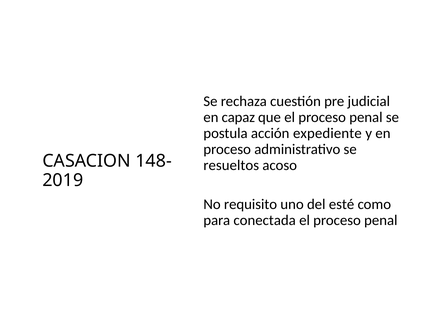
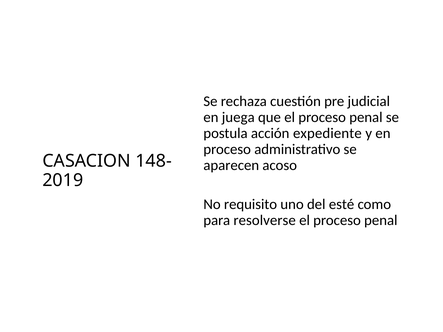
capaz: capaz -> juega (238, 117)
resueltos: resueltos -> aparecen (231, 165)
conectada: conectada -> resolverse (265, 220)
